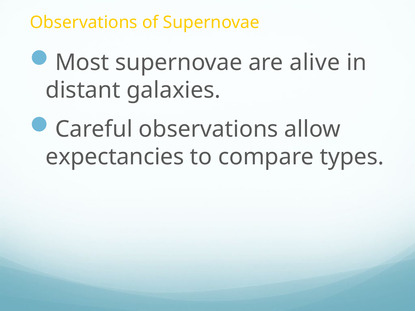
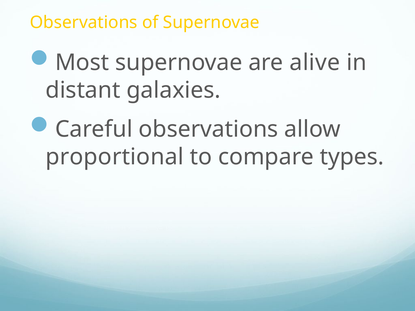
expectancies: expectancies -> proportional (115, 157)
